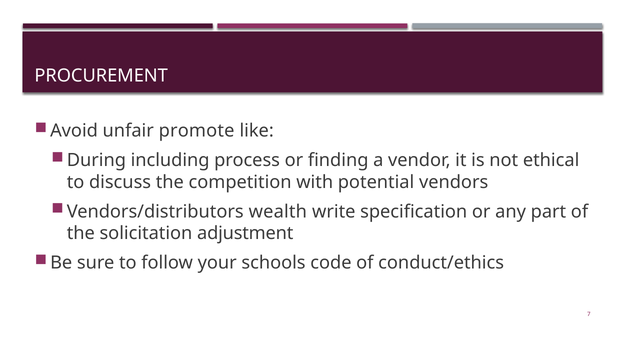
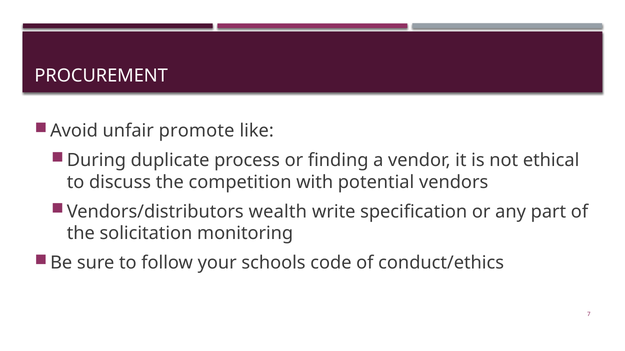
including: including -> duplicate (170, 161)
adjustment: adjustment -> monitoring (245, 234)
